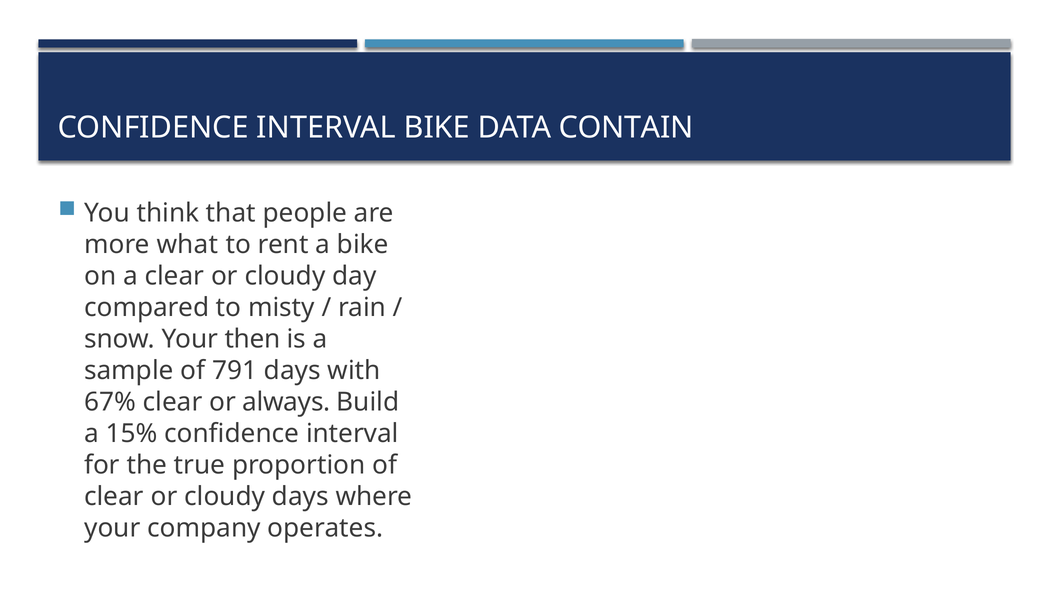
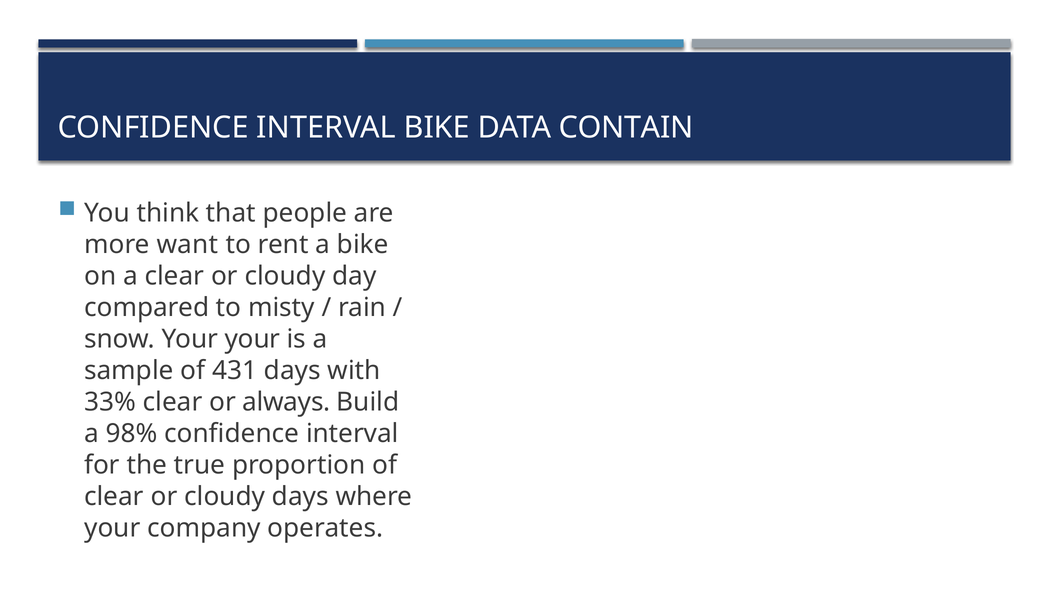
what: what -> want (187, 245)
Your then: then -> your (253, 339)
791: 791 -> 431 (235, 371)
67%: 67% -> 33% (110, 402)
15%: 15% -> 98% (132, 433)
